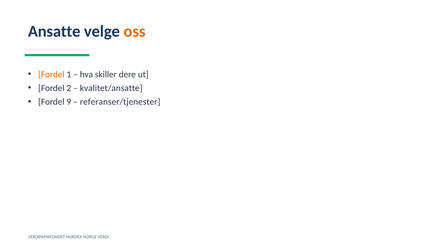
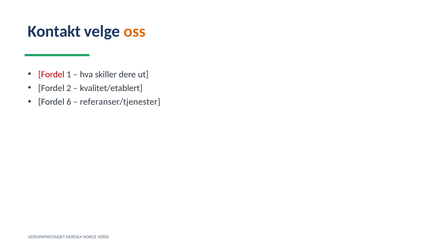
Ansatte: Ansatte -> Kontakt (54, 31)
Fordel colour: orange -> red (51, 74)
kvalitet/ansatte: kvalitet/ansatte -> kvalitet/etablert (111, 88)
9: 9 -> 6 (69, 102)
